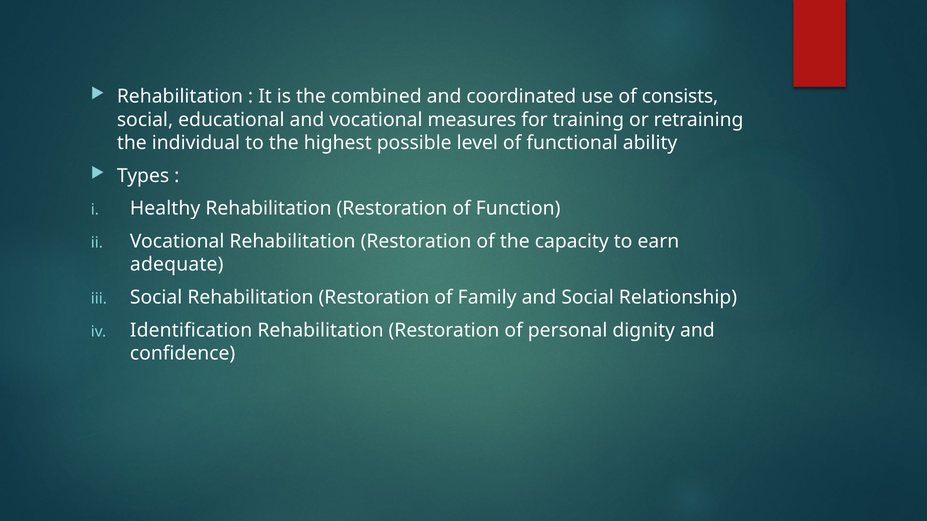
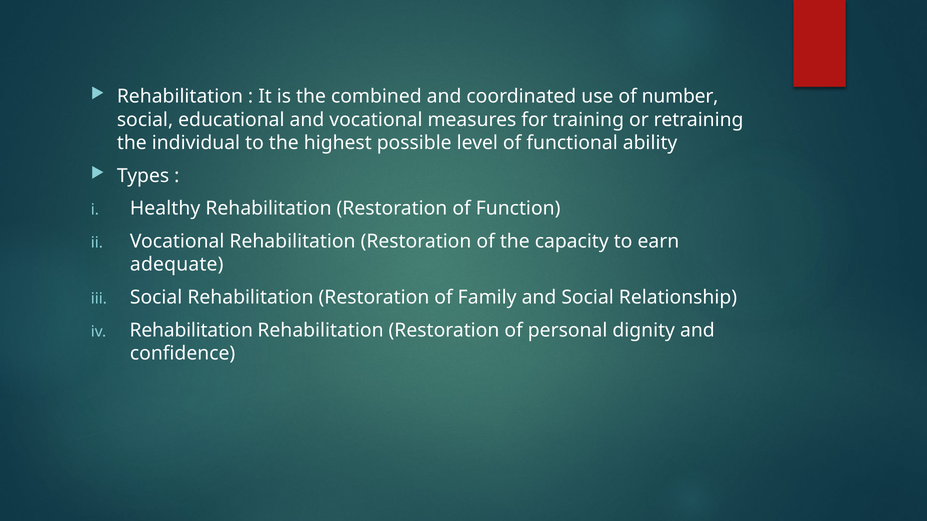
consists: consists -> number (680, 97)
Identification: Identification -> Rehabilitation (191, 330)
